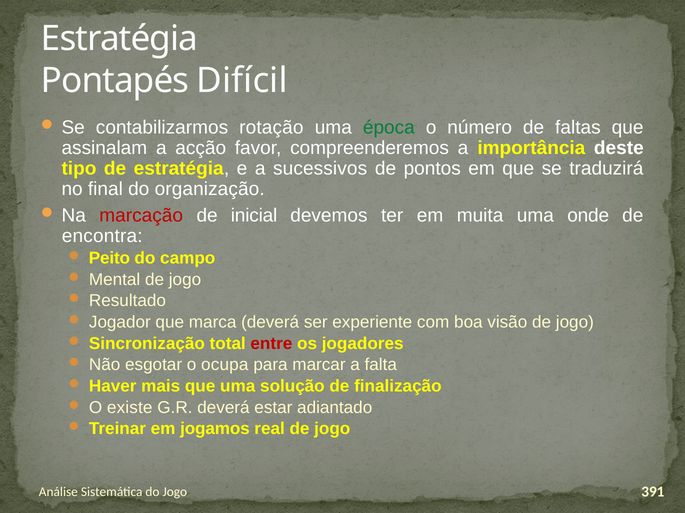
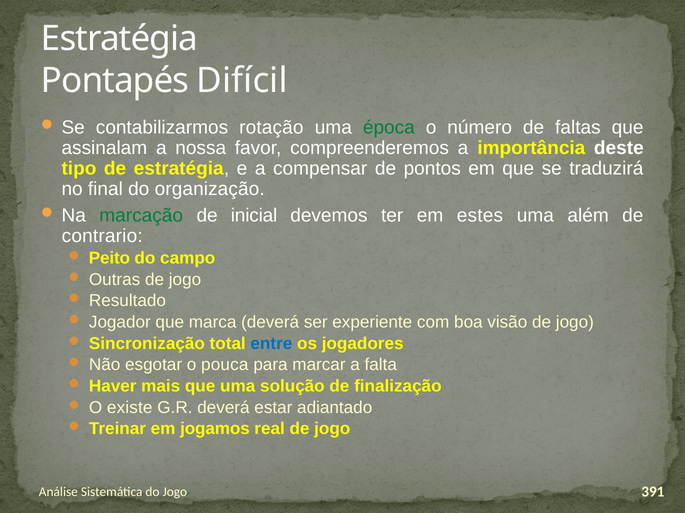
acção: acção -> nossa (201, 148)
sucessivos: sucessivos -> compensar (320, 169)
marcação colour: red -> green (141, 216)
muita: muita -> estes (480, 216)
onde: onde -> além (588, 216)
encontra: encontra -> contrario (102, 236)
Mental: Mental -> Outras (115, 280)
entre colour: red -> blue (271, 344)
ocupa: ocupa -> pouca (225, 365)
